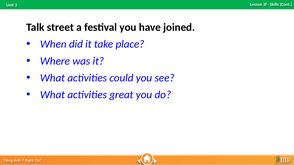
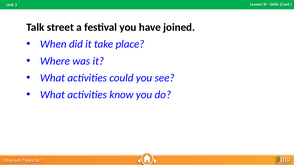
great: great -> know (121, 95)
